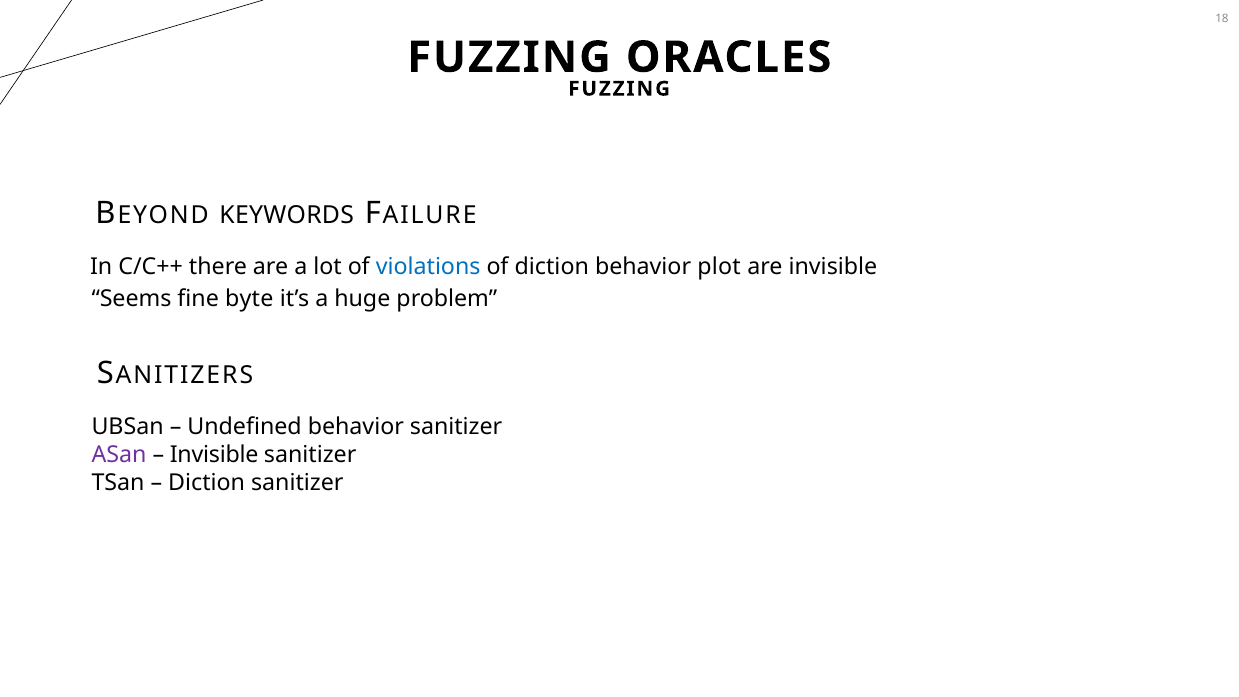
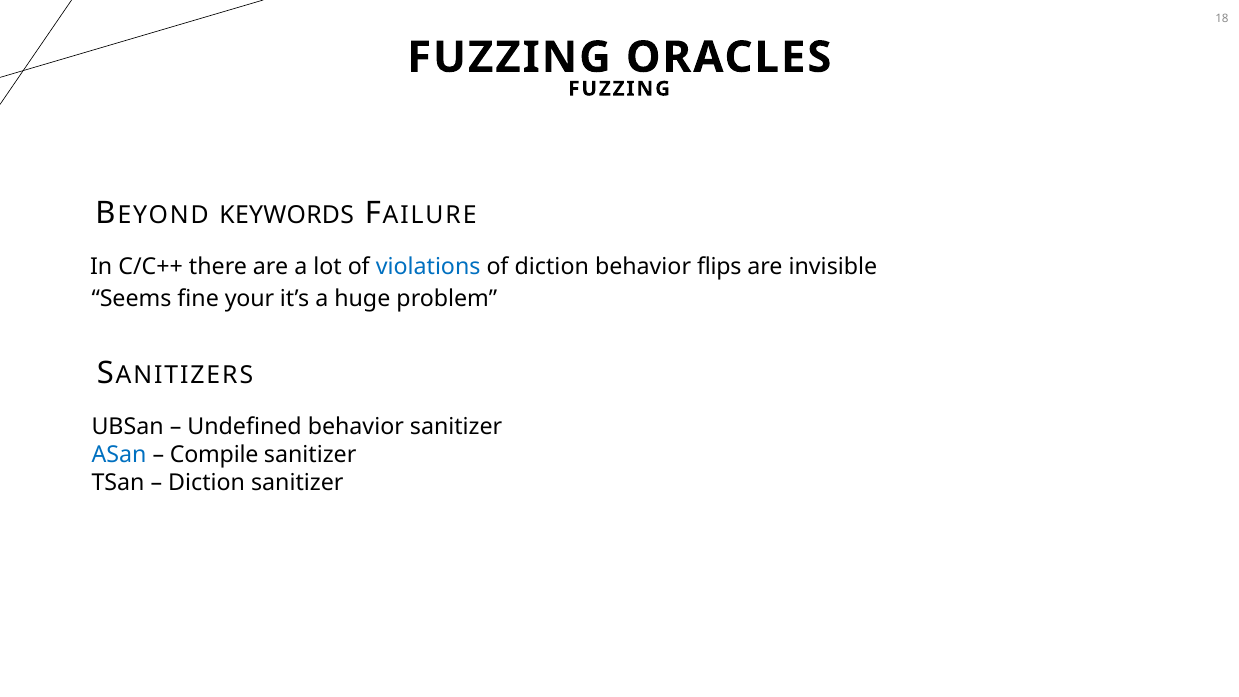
plot: plot -> flips (719, 267)
byte: byte -> your (249, 298)
ASan colour: purple -> blue (119, 455)
Invisible: Invisible -> Compile (214, 455)
